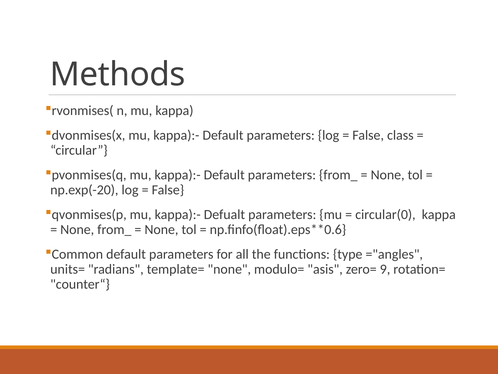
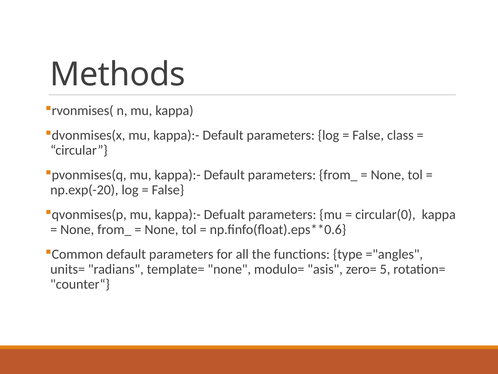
9: 9 -> 5 (385, 269)
